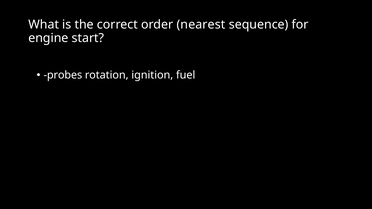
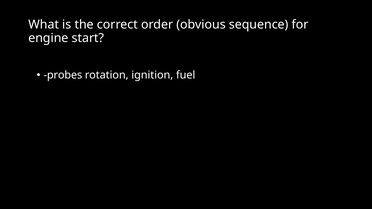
nearest: nearest -> obvious (201, 25)
